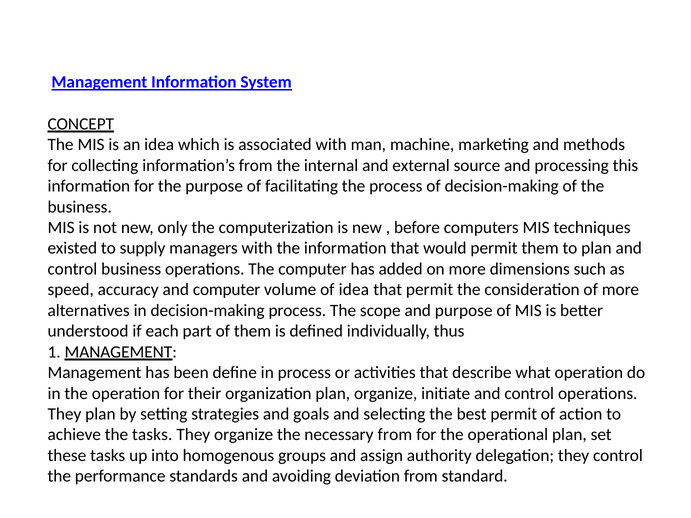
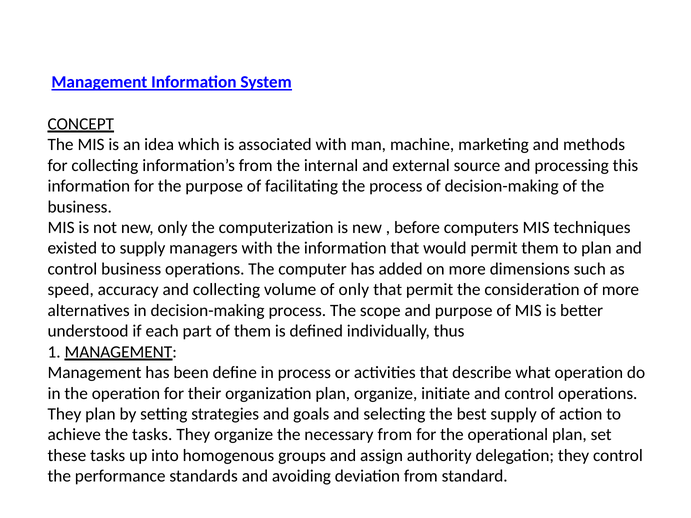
and computer: computer -> collecting (227, 290)
of idea: idea -> only (354, 290)
best permit: permit -> supply (514, 414)
